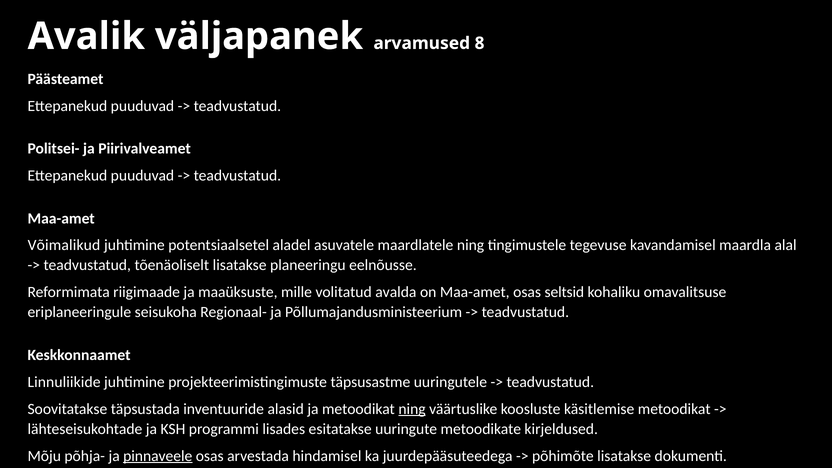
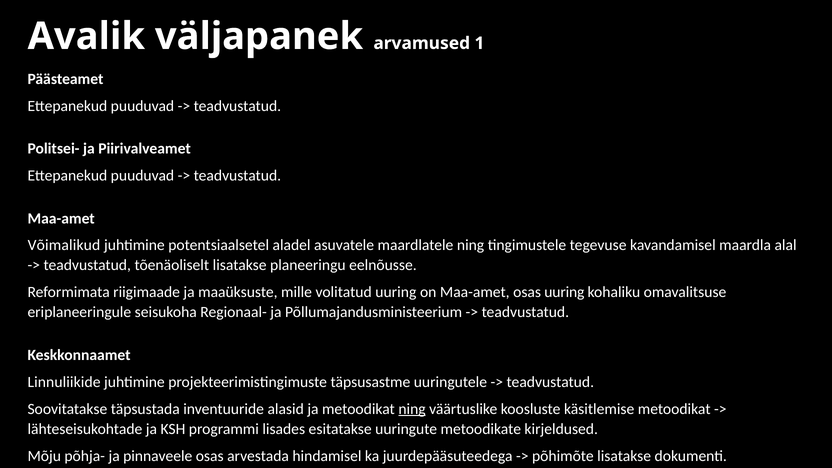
8: 8 -> 1 (480, 43)
volitatud avalda: avalda -> uuring (396, 292)
osas seltsid: seltsid -> uuring (564, 292)
pinnaveele underline: present -> none (158, 456)
